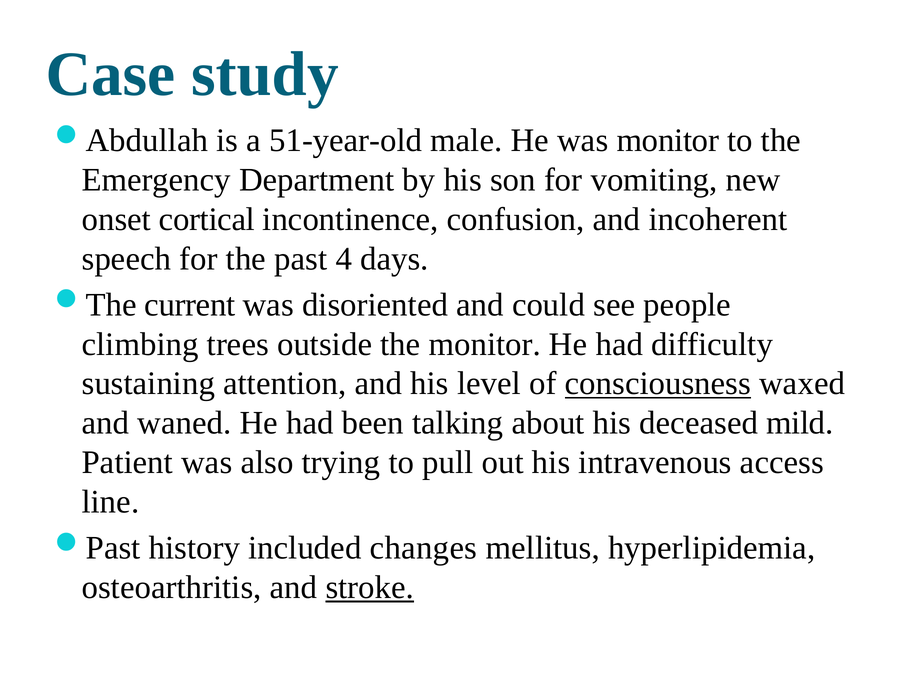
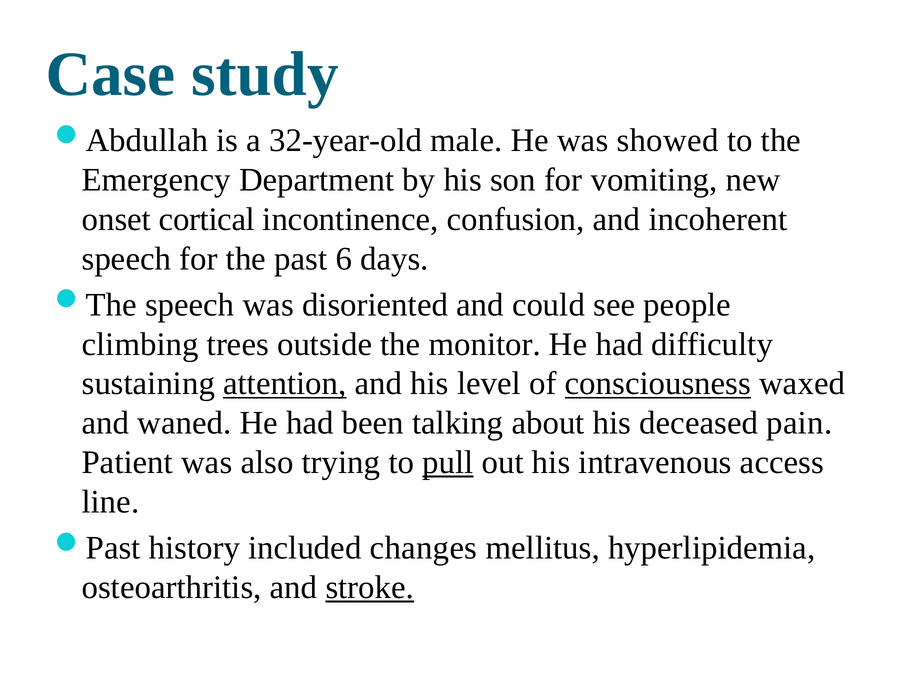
51-year-old: 51-year-old -> 32-year-old (346, 140)
was monitor: monitor -> showed (668, 140)
4: 4 -> 6 (344, 259)
current: current -> speech (190, 305)
attention underline: none -> present (285, 383)
mild: mild -> pain (799, 423)
pull underline: none -> present (448, 462)
